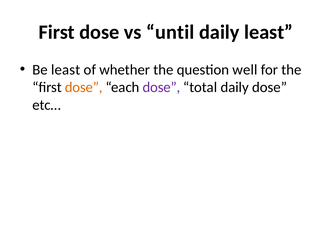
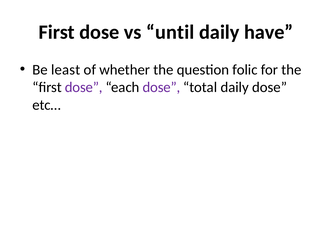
daily least: least -> have (269, 32)
well: well -> folic (245, 70)
dose colour: orange -> purple (84, 87)
